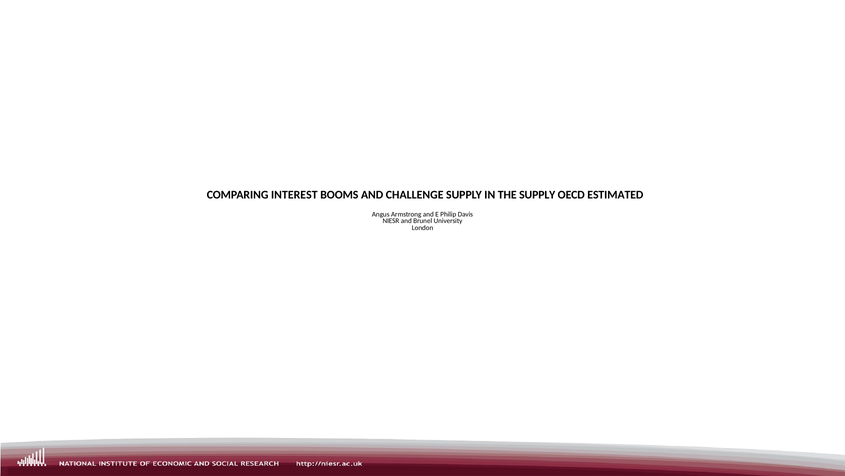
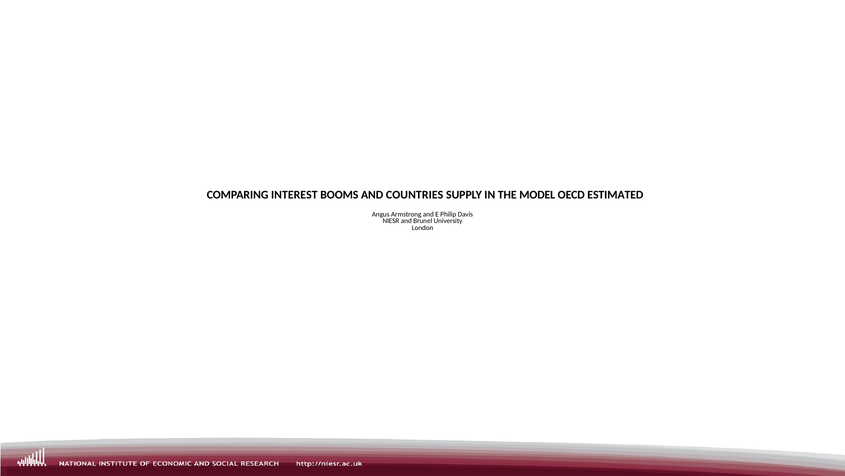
CHALLENGE: CHALLENGE -> COUNTRIES (415, 194)
THE SUPPLY: SUPPLY -> MODEL (537, 194)
